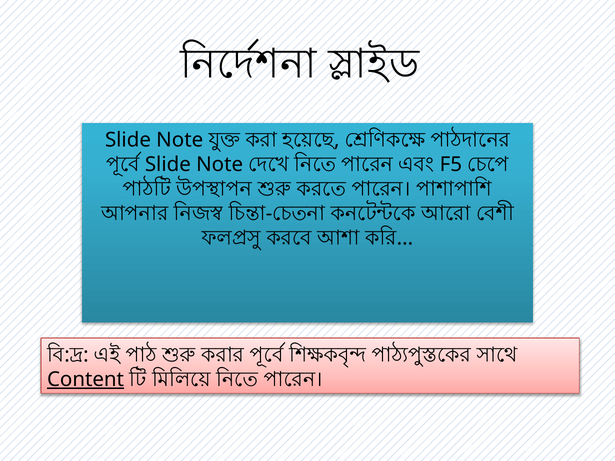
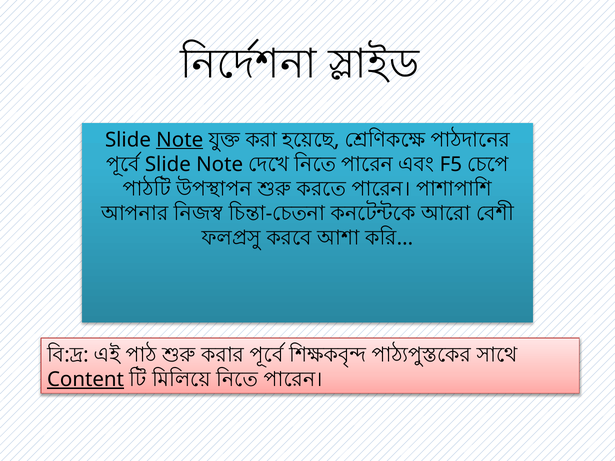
Note underline: none -> present (180, 140)
